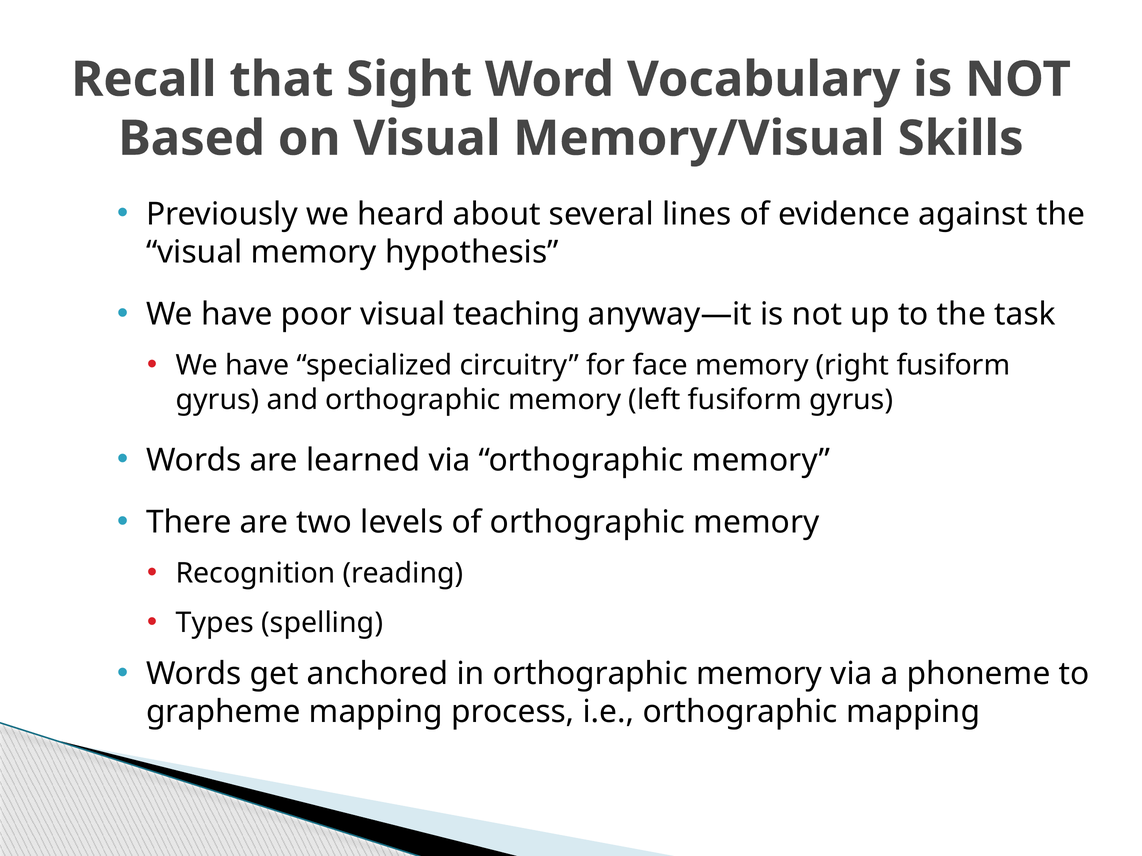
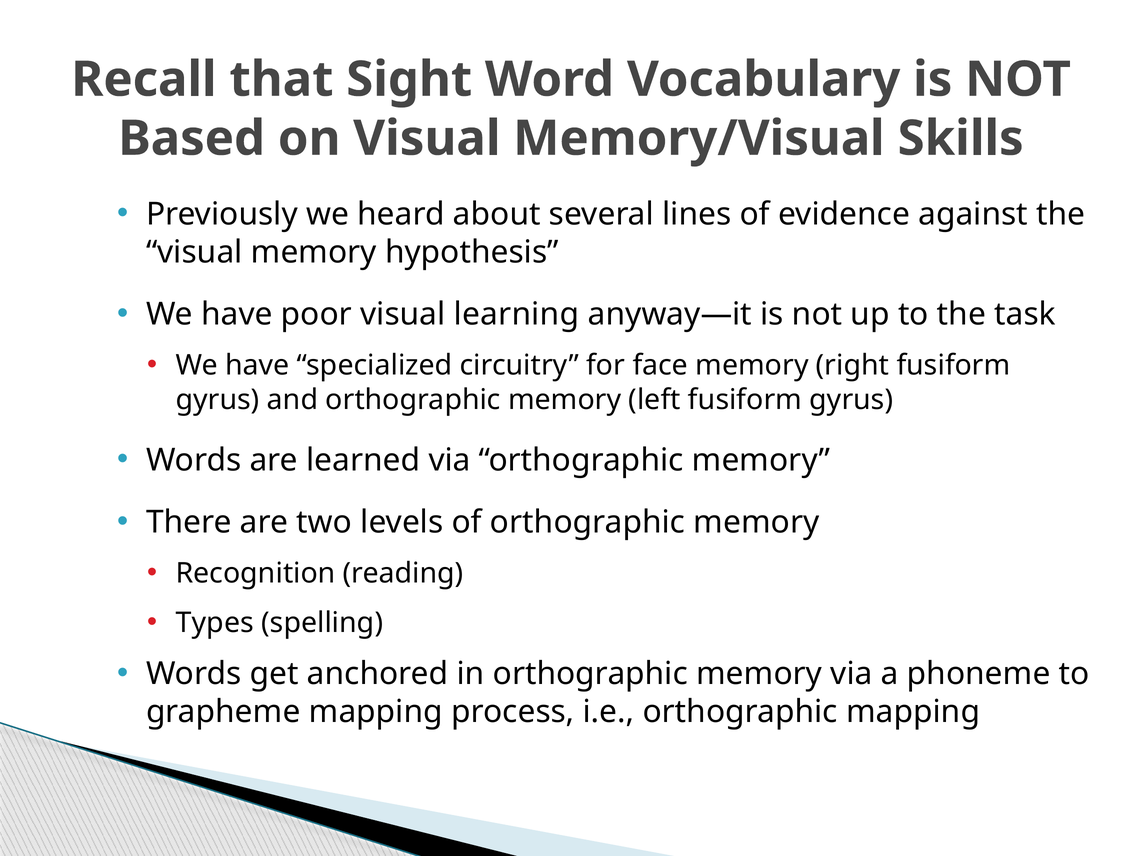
teaching: teaching -> learning (516, 315)
